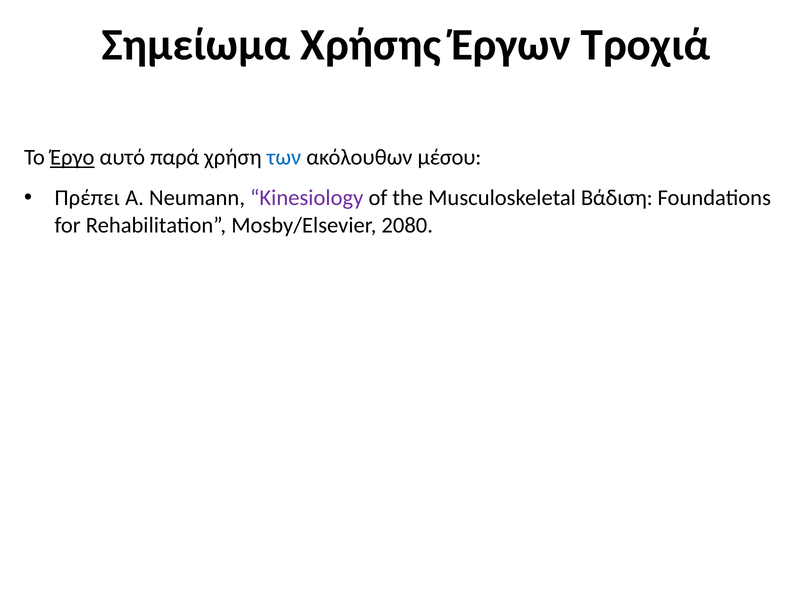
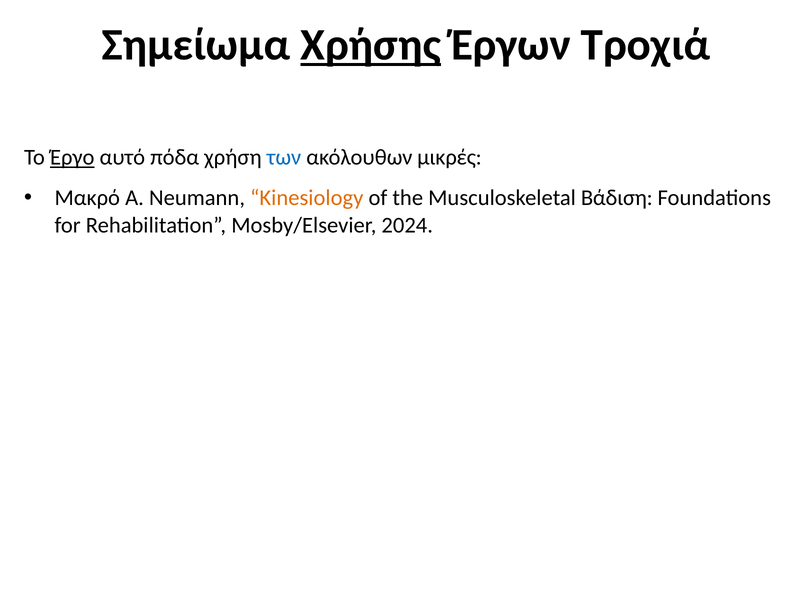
Χρήσης underline: none -> present (371, 45)
παρά: παρά -> πόδα (175, 157)
μέσου: μέσου -> μικρές (449, 157)
Πρέπει: Πρέπει -> Μακρό (87, 198)
Kinesiology colour: purple -> orange (307, 198)
2080: 2080 -> 2024 (407, 225)
